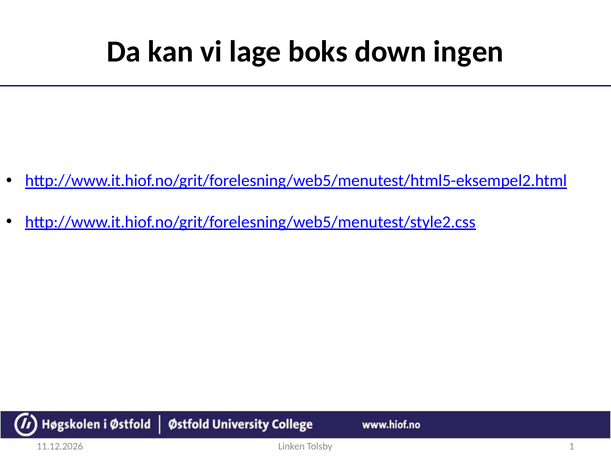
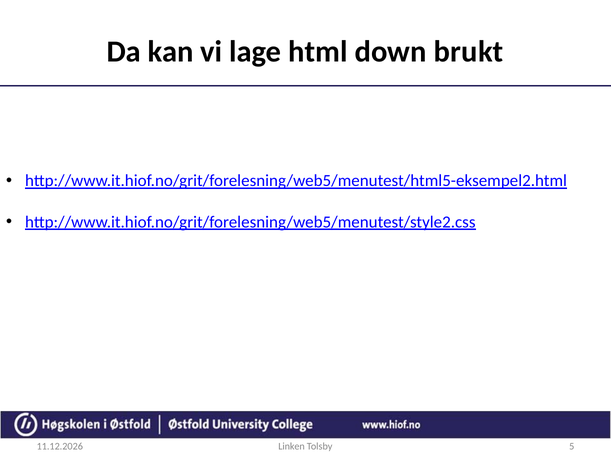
boks: boks -> html (318, 52)
ingen: ingen -> brukt (469, 52)
1: 1 -> 5 (572, 447)
